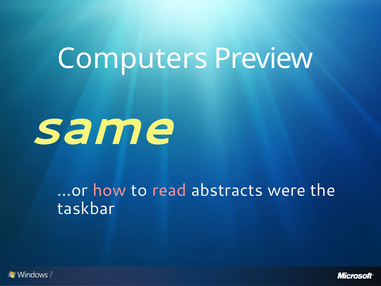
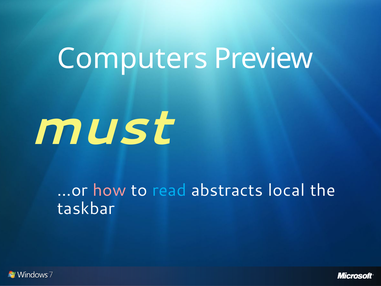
same: same -> must (101, 126)
read colour: pink -> light blue (169, 190)
were: were -> local (286, 190)
